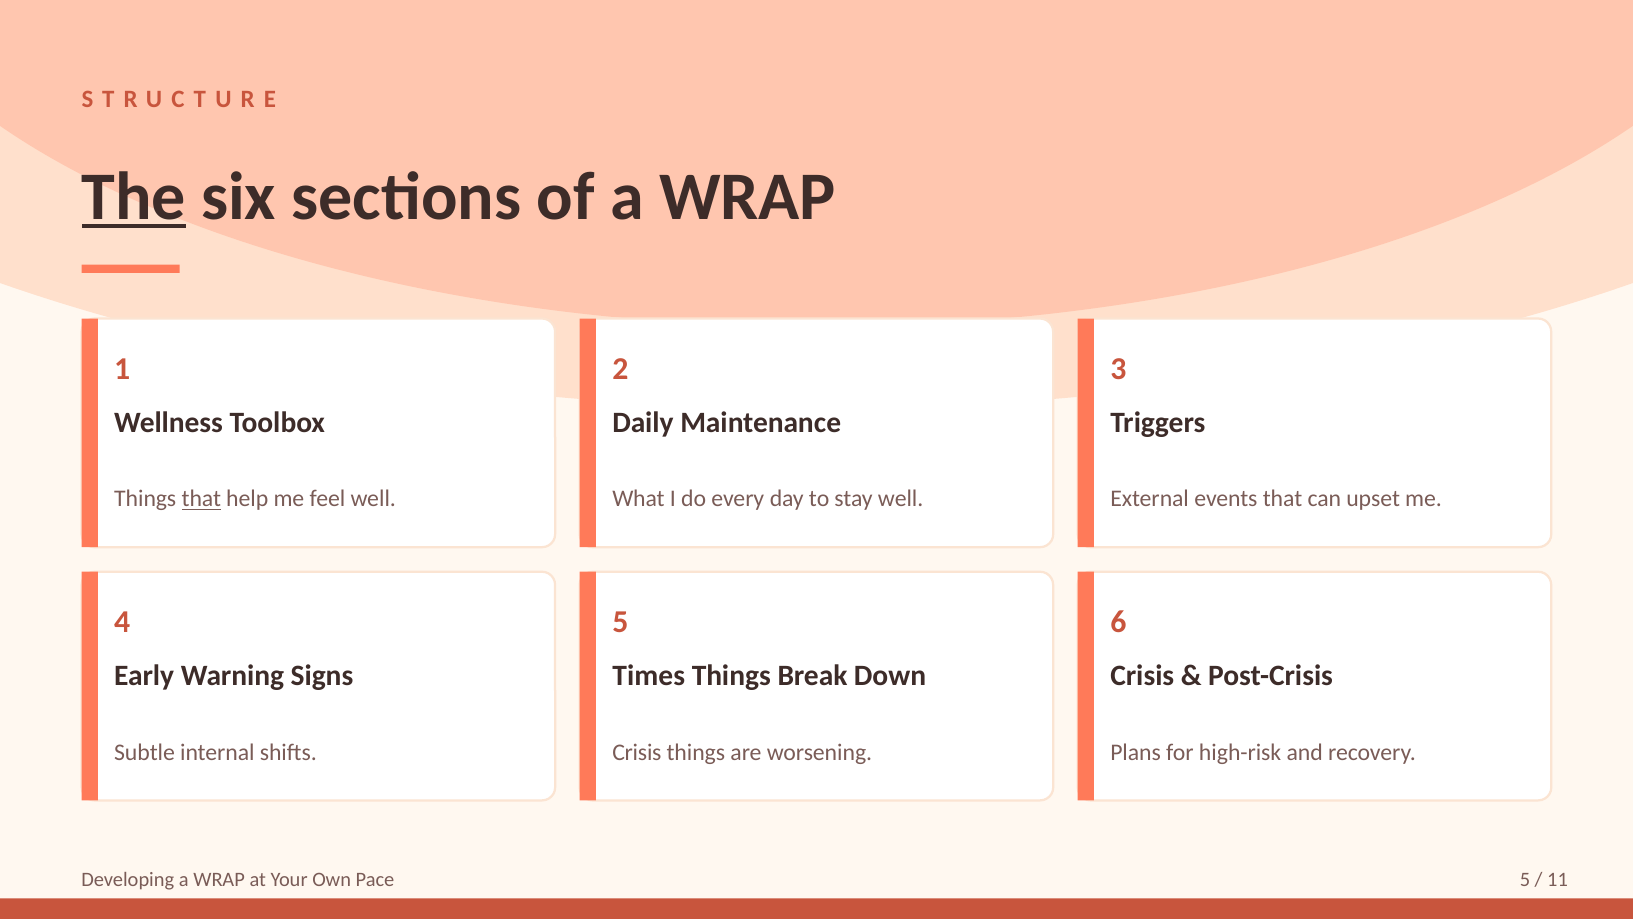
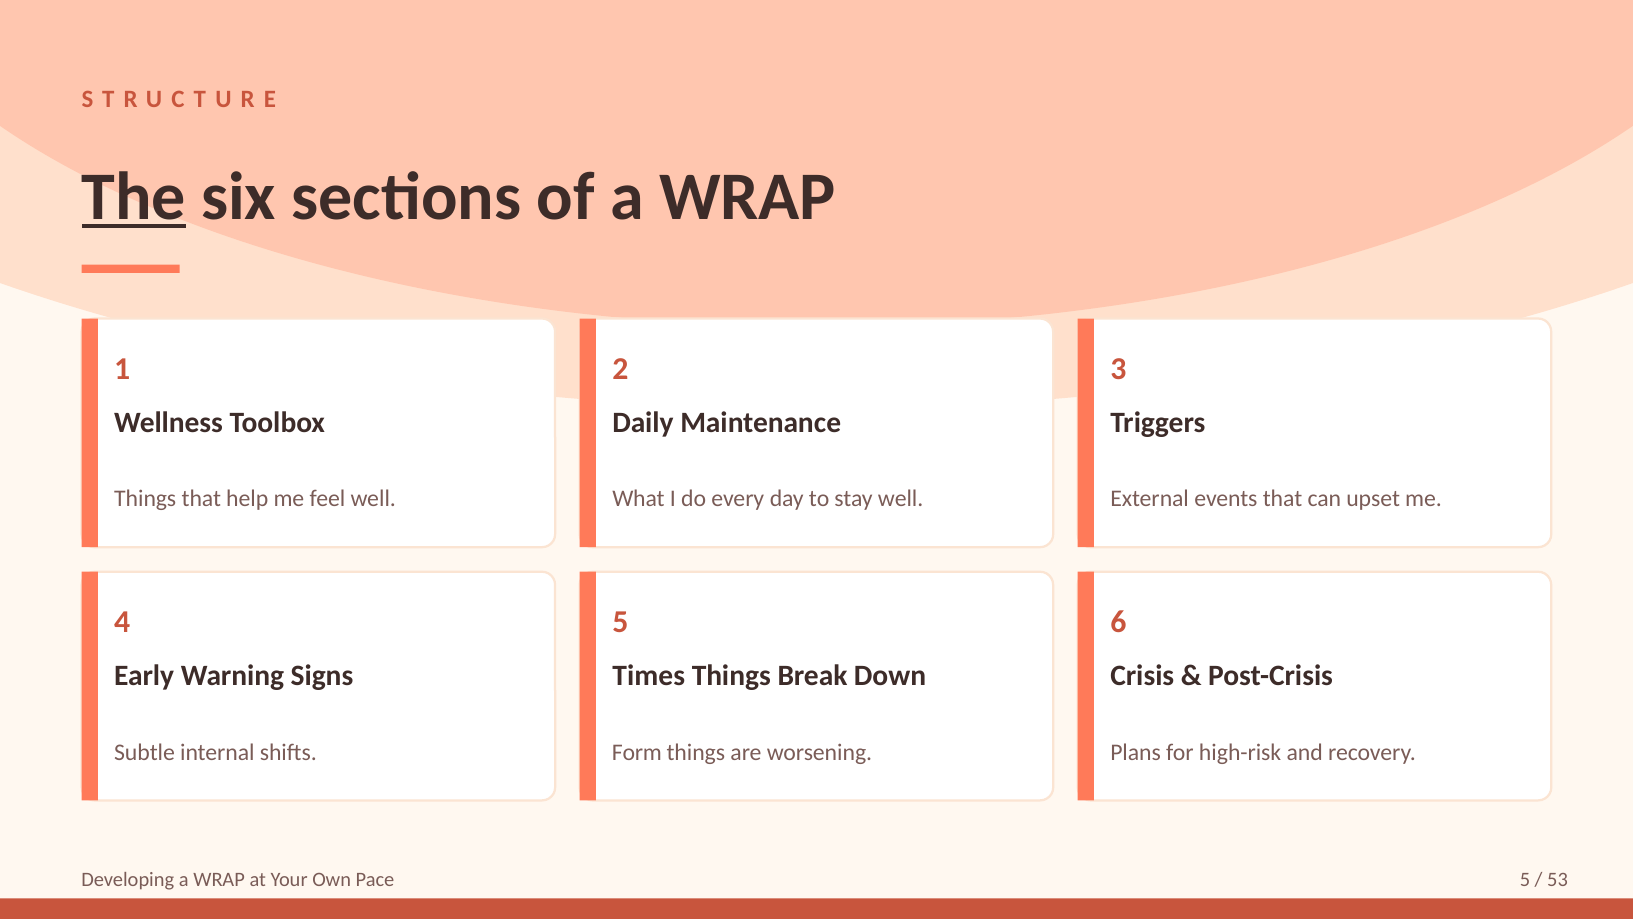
that underline: present -> none (201, 499)
Crisis: Crisis -> Form (637, 752)
11: 11 -> 53 (1558, 879)
